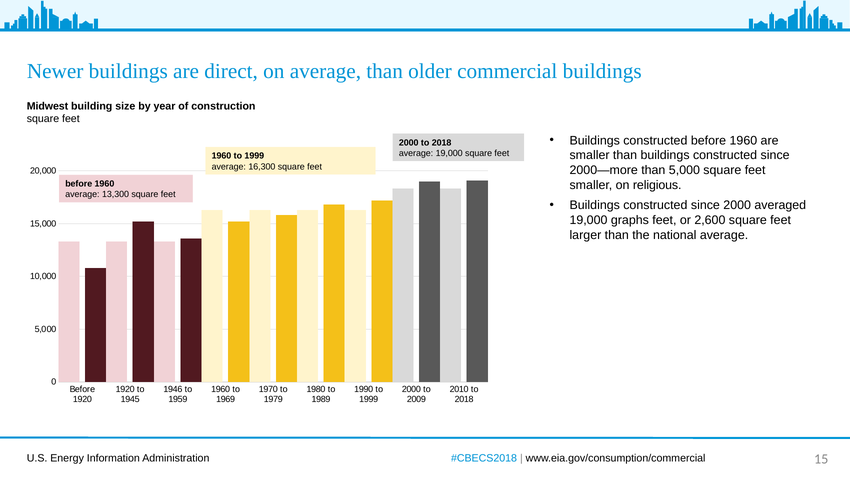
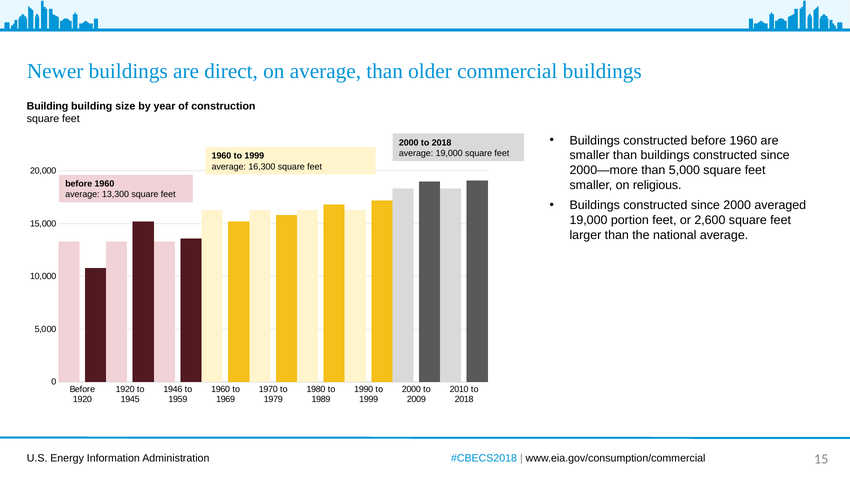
Midwest: Midwest -> Building (48, 106)
graphs: graphs -> portion (630, 220)
